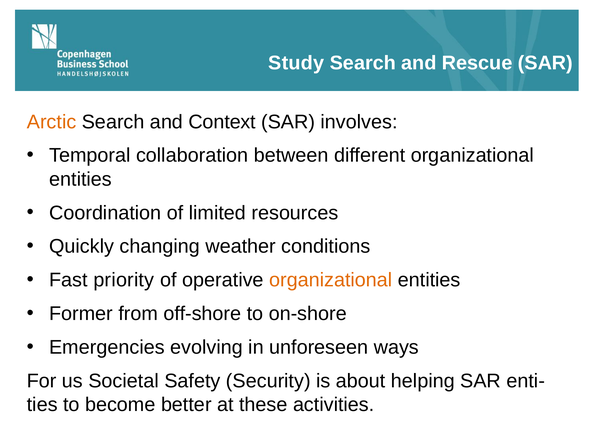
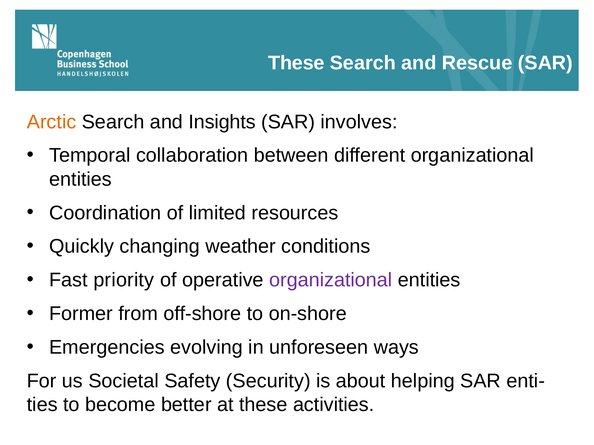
Study: Study -> These (296, 63)
Context: Context -> Insights (222, 122)
organizational colour: orange -> purple (331, 280)
